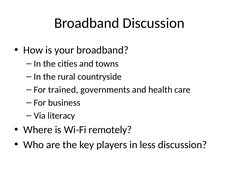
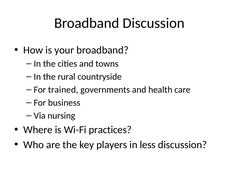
literacy: literacy -> nursing (61, 116)
remotely: remotely -> practices (110, 130)
